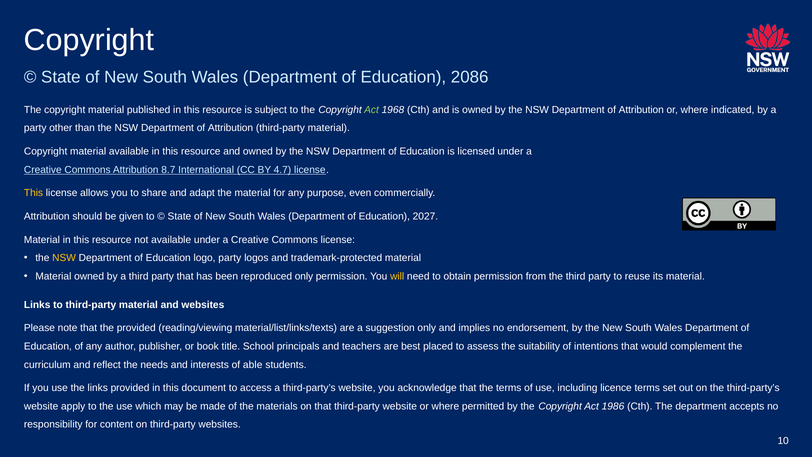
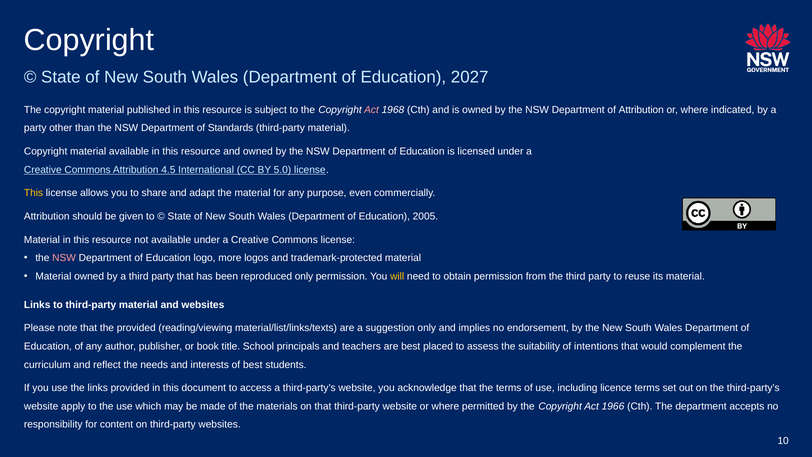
2086: 2086 -> 2027 (470, 77)
Act colour: light green -> pink (372, 110)
Attribution: Attribution -> Standards (231, 128)
8.7: 8.7 -> 4.5 (168, 170)
4.7: 4.7 -> 5.0 (282, 170)
2027: 2027 -> 2005 (425, 216)
NSW colour: yellow -> pink (64, 258)
logo party: party -> more (230, 258)
of able: able -> best (253, 364)
1986: 1986 -> 1966 (613, 406)
